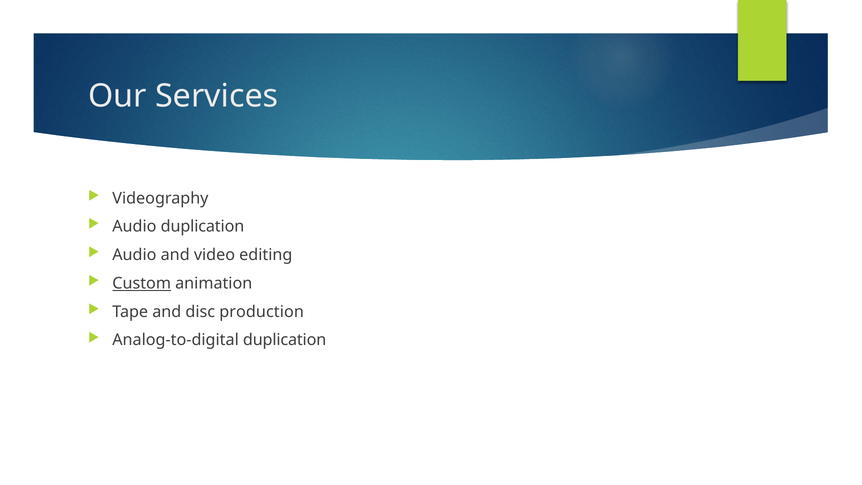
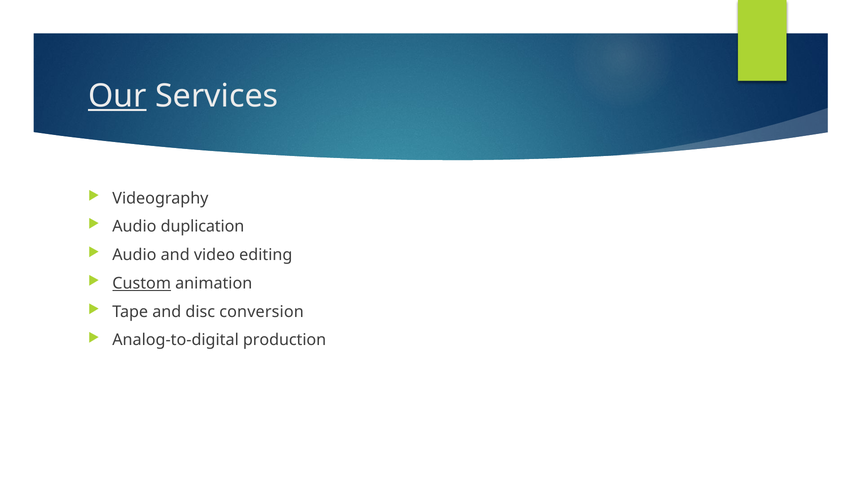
Our underline: none -> present (117, 96)
production: production -> conversion (262, 312)
Analog-to-digital duplication: duplication -> production (285, 340)
